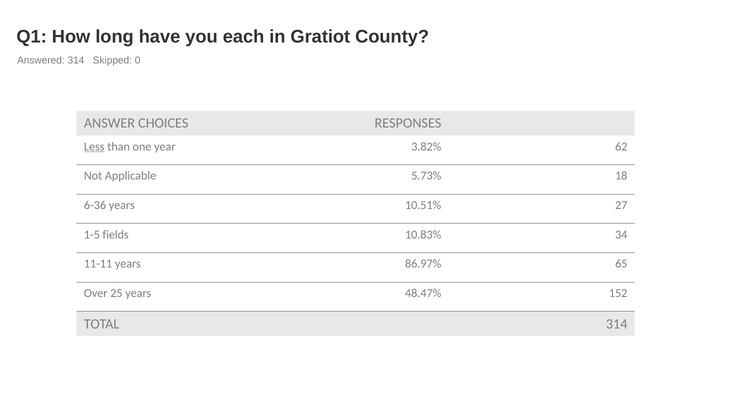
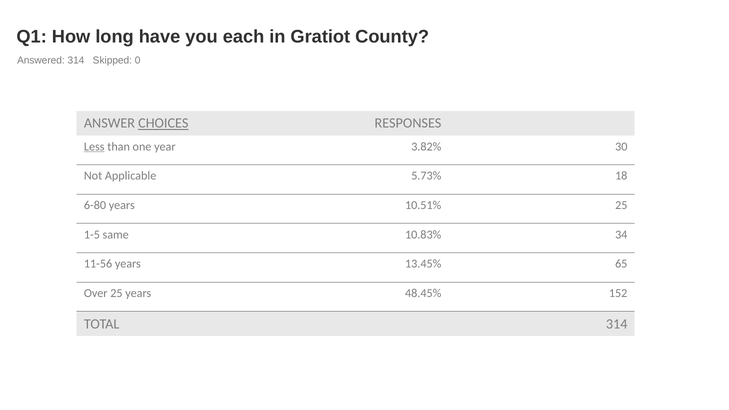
CHOICES underline: none -> present (163, 123)
62: 62 -> 30 (621, 147)
6-36: 6-36 -> 6-80 (95, 205)
10.51% 27: 27 -> 25 (621, 205)
fields: fields -> same (116, 235)
11-11: 11-11 -> 11-56 (98, 264)
86.97%: 86.97% -> 13.45% (423, 264)
48.47%: 48.47% -> 48.45% (423, 293)
